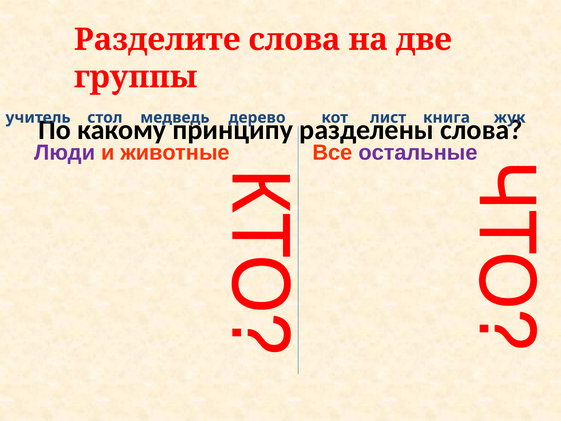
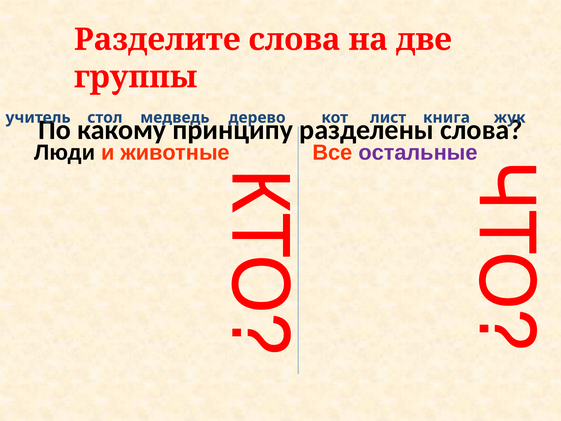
Люди colour: purple -> black (65, 153)
